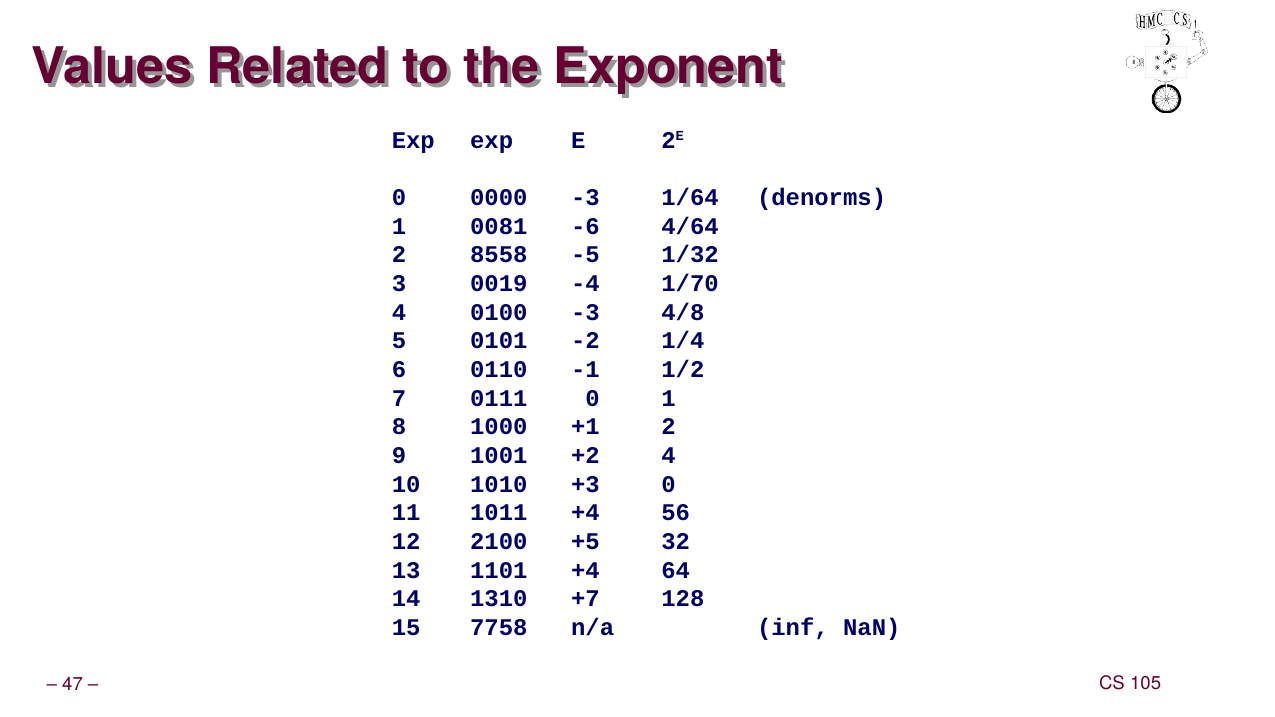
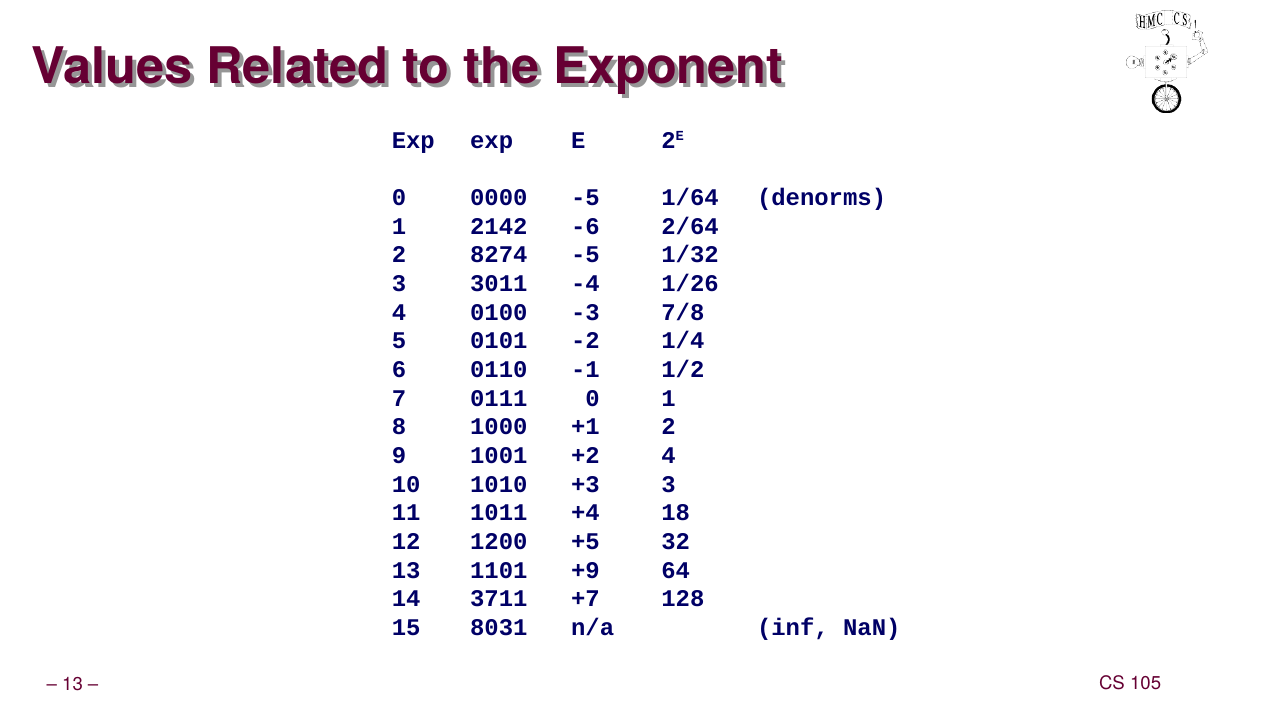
0000 -3: -3 -> -5 (585, 198)
0081: 0081 -> 2142 (499, 226)
4/64: 4/64 -> 2/64 (690, 226)
8558: 8558 -> 8274 (499, 255)
0019: 0019 -> 3011 (499, 284)
1/70: 1/70 -> 1/26 (690, 284)
4/8: 4/8 -> 7/8 (683, 312)
+3 0: 0 -> 3 (669, 484)
56: 56 -> 18 (676, 513)
2100: 2100 -> 1200 (499, 542)
1101 +4: +4 -> +9 (585, 571)
1310: 1310 -> 3711 (499, 599)
7758: 7758 -> 8031 (499, 628)
47: 47 -> 13 (73, 685)
